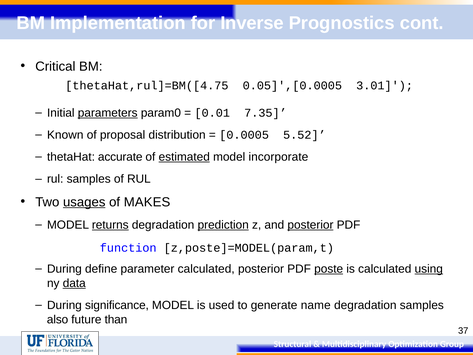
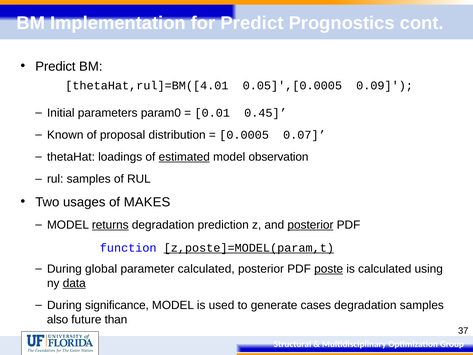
for Inverse: Inverse -> Predict (252, 23)
Critical: Critical -> Predict (55, 66)
thetaHat,rul]=BM([4.75: thetaHat,rul]=BM([4.75 -> thetaHat,rul]=BM([4.01 (147, 85)
3.01: 3.01 -> 0.09 (385, 85)
parameters underline: present -> none (108, 113)
7.35: 7.35 -> 0.45 (265, 113)
5.52: 5.52 -> 0.07 (304, 135)
accurate: accurate -> loadings (120, 157)
incorporate: incorporate -> observation (278, 157)
usages underline: present -> none (84, 202)
prediction underline: present -> none (223, 225)
z,poste]=MODEL(param,t underline: none -> present (249, 248)
define: define -> global (101, 269)
using underline: present -> none (429, 269)
name: name -> cases (316, 305)
